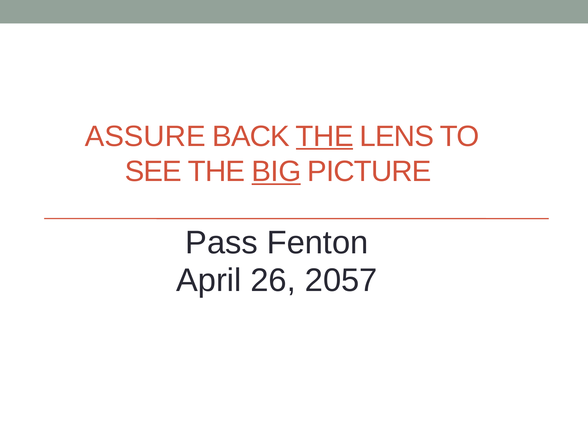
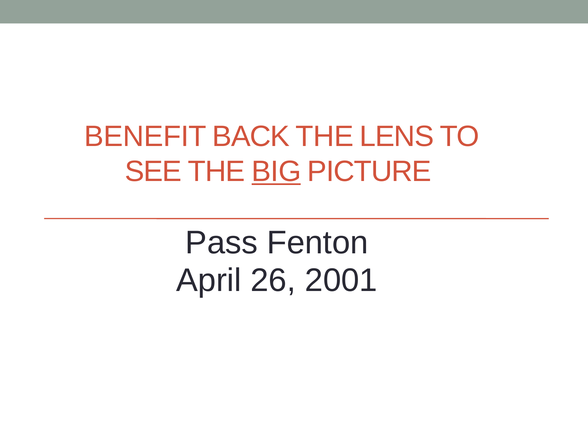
ASSURE: ASSURE -> BENEFIT (145, 136)
THE underline: present -> none (325, 136)
2057: 2057 -> 2001 (341, 281)
